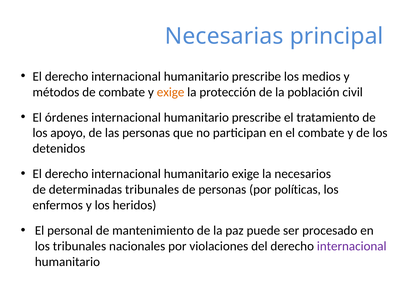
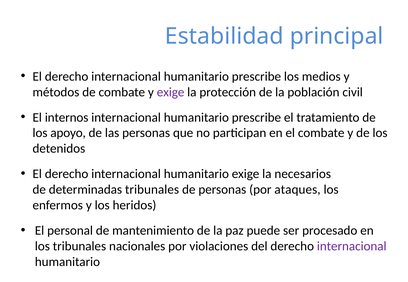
Necesarias: Necesarias -> Estabilidad (224, 36)
exige colour: orange -> purple (171, 92)
órdenes: órdenes -> internos (67, 118)
políticas: políticas -> ataques (297, 190)
